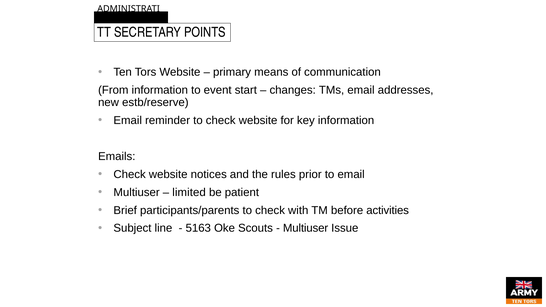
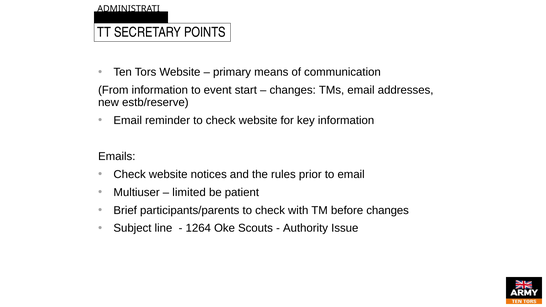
before activities: activities -> changes (388, 210)
5163: 5163 -> 1264 (198, 228)
Multiuser: Multiuser -> Authority (306, 228)
